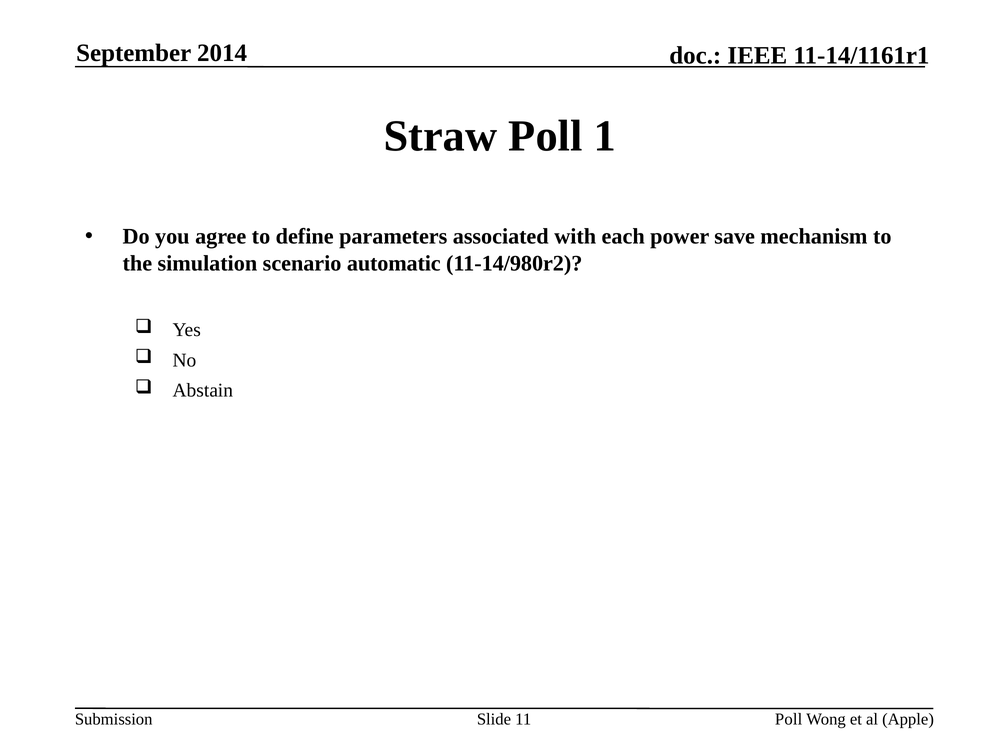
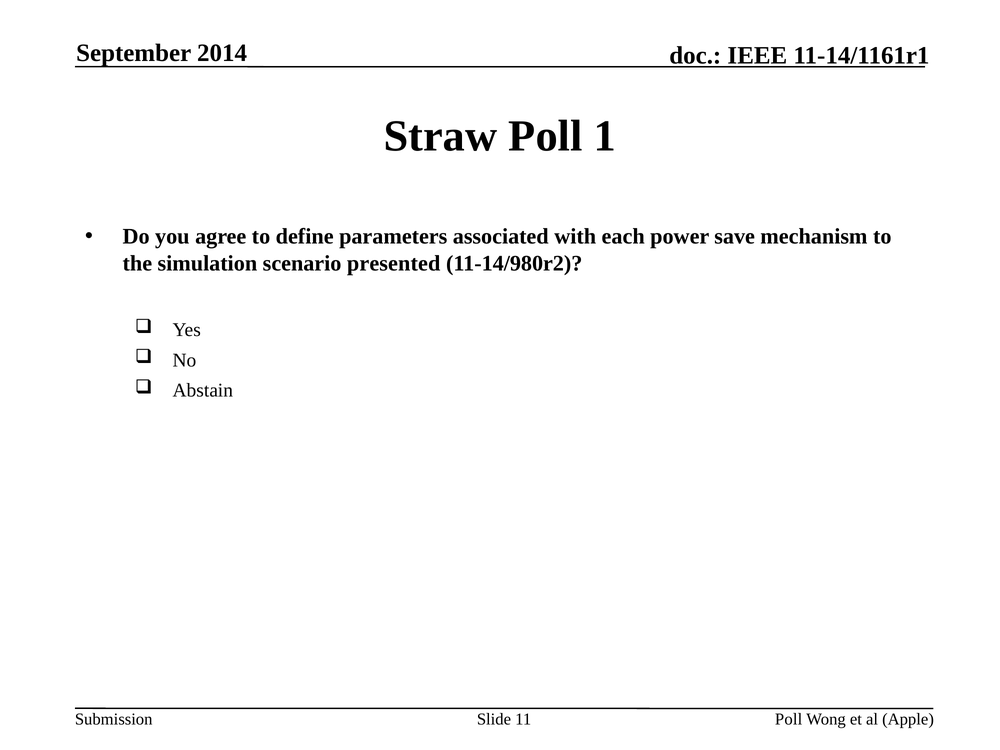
automatic: automatic -> presented (394, 263)
